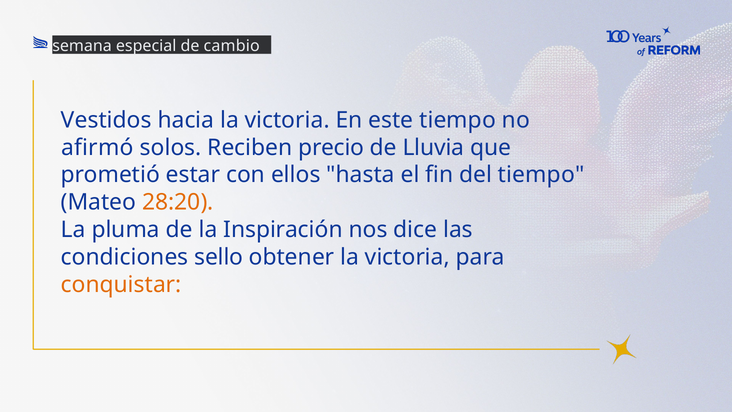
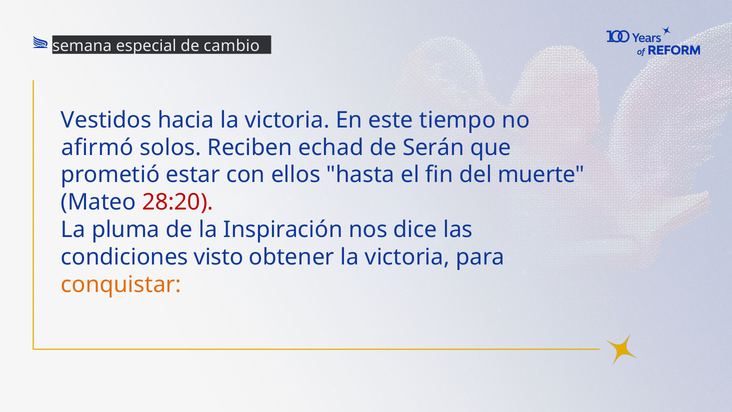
precio: precio -> echad (331, 147)
Lluvia: Lluvia -> Serán (433, 147)
del tiempo: tiempo -> muerte (541, 175)
28:20 colour: orange -> red (178, 202)
sello: sello -> visto (219, 257)
